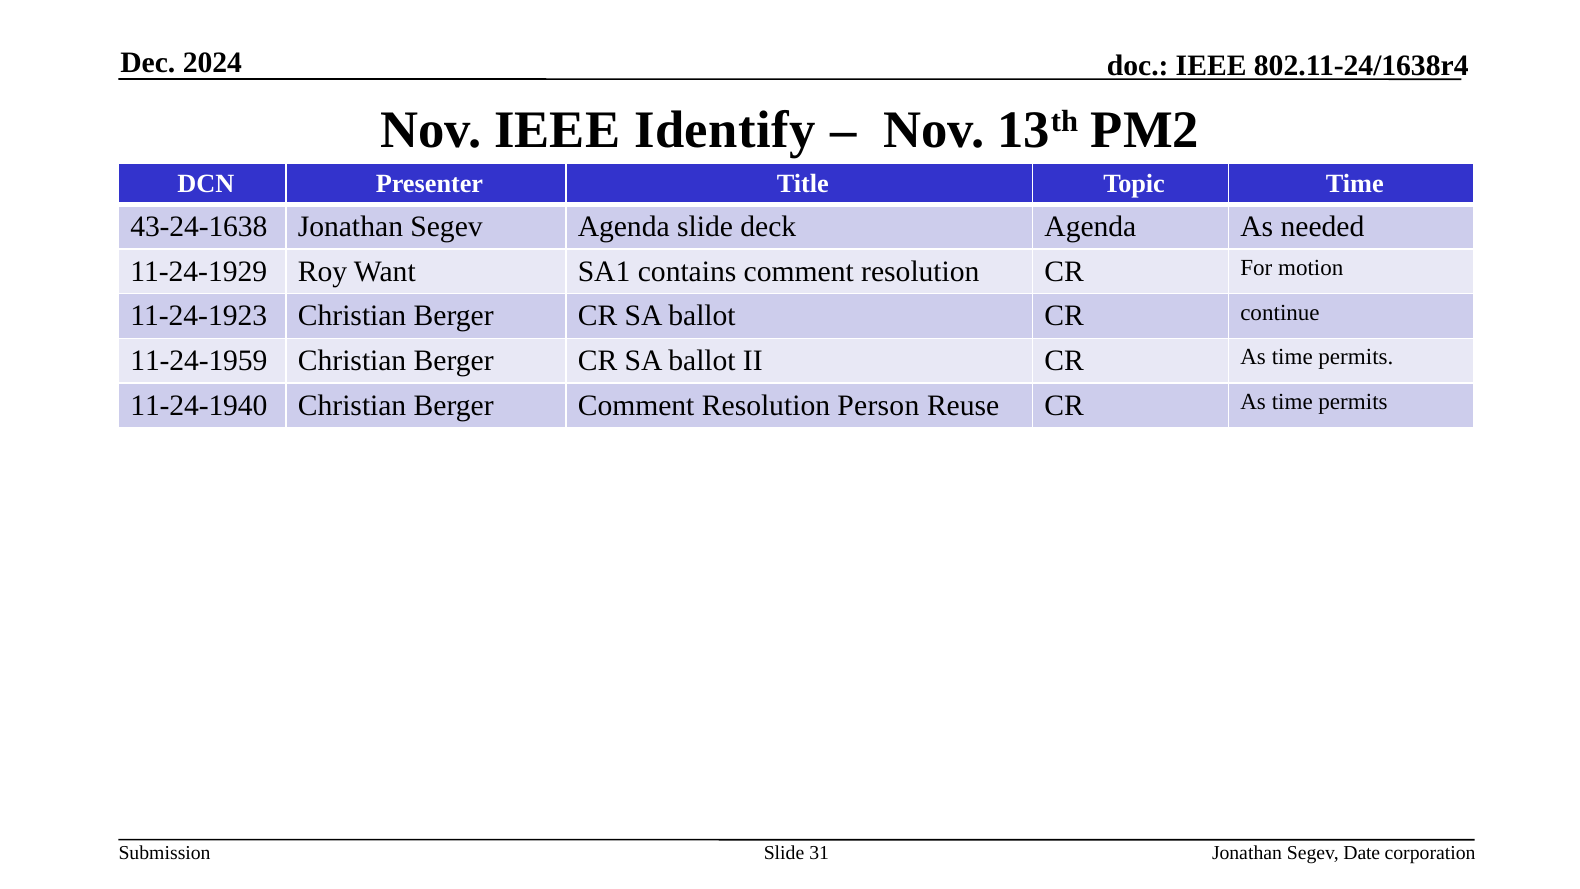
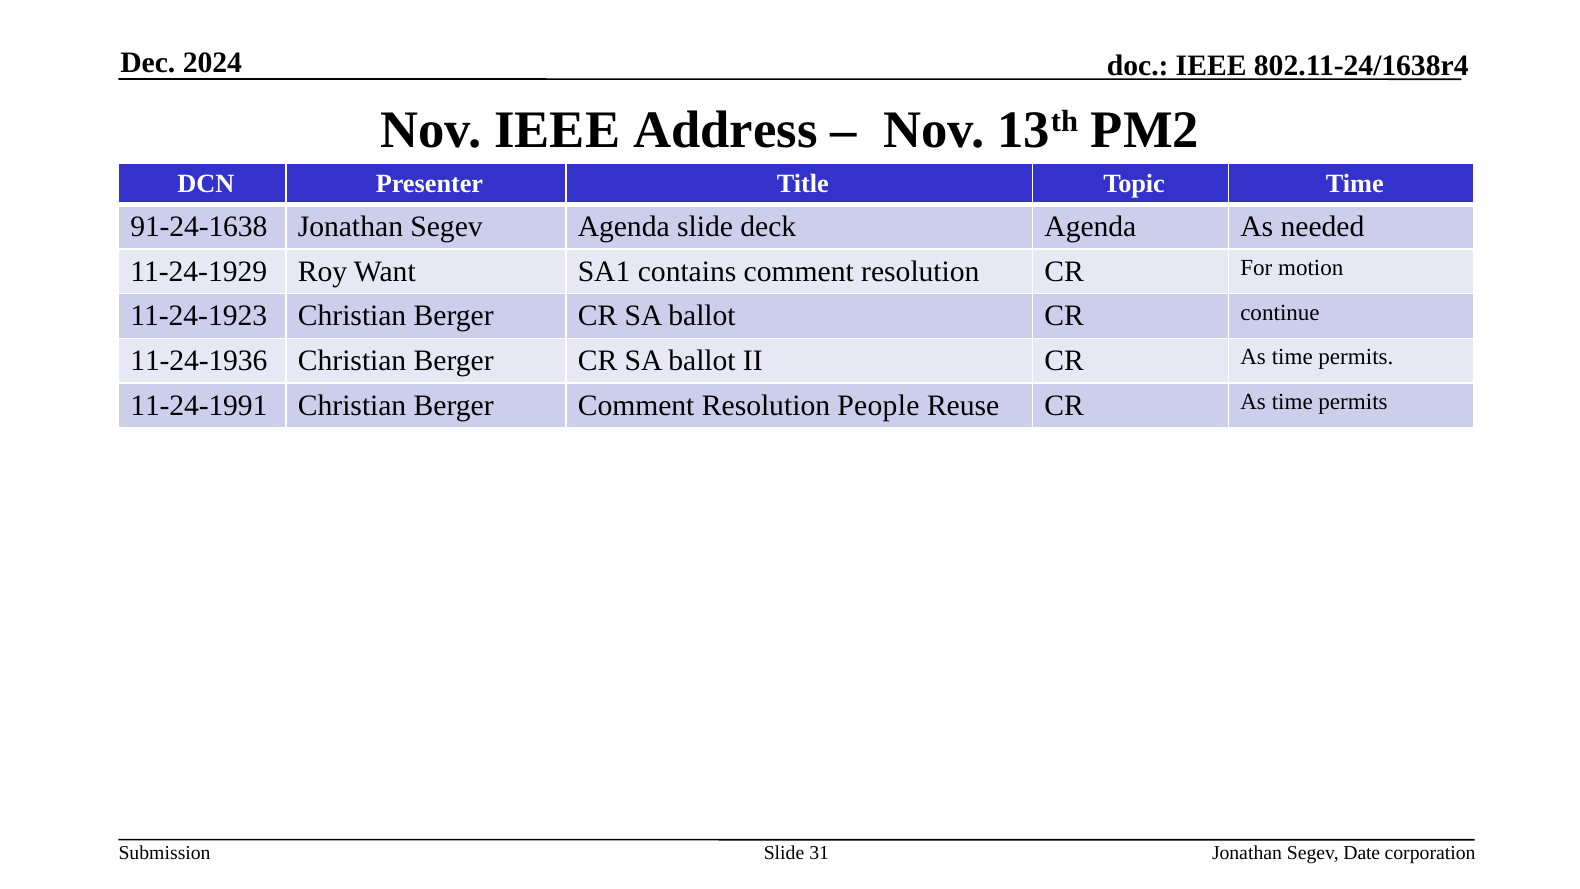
Identify: Identify -> Address (725, 130)
43-24-1638: 43-24-1638 -> 91-24-1638 (199, 227)
11-24-1959: 11-24-1959 -> 11-24-1936 (199, 361)
11-24-1940: 11-24-1940 -> 11-24-1991 (199, 405)
Person: Person -> People (878, 405)
